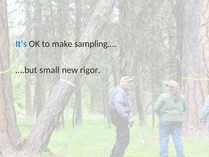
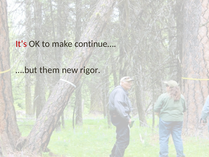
It’s colour: blue -> red (21, 44)
sampling…: sampling… -> continue… (95, 44)
small: small -> them (50, 70)
